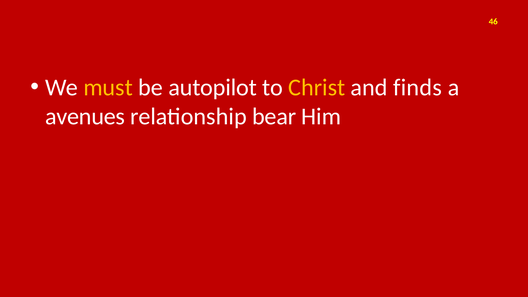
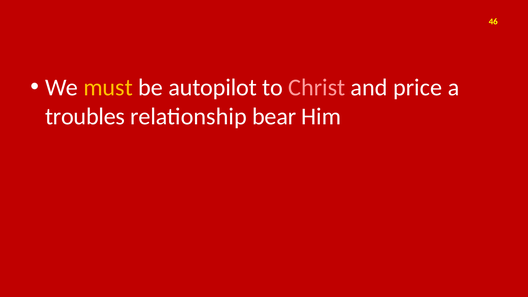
Christ colour: yellow -> pink (317, 87)
finds: finds -> price (418, 87)
avenues: avenues -> troubles (85, 117)
